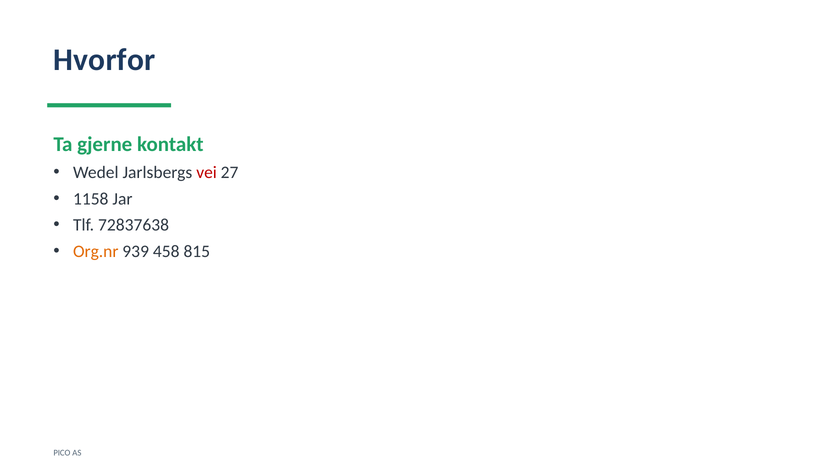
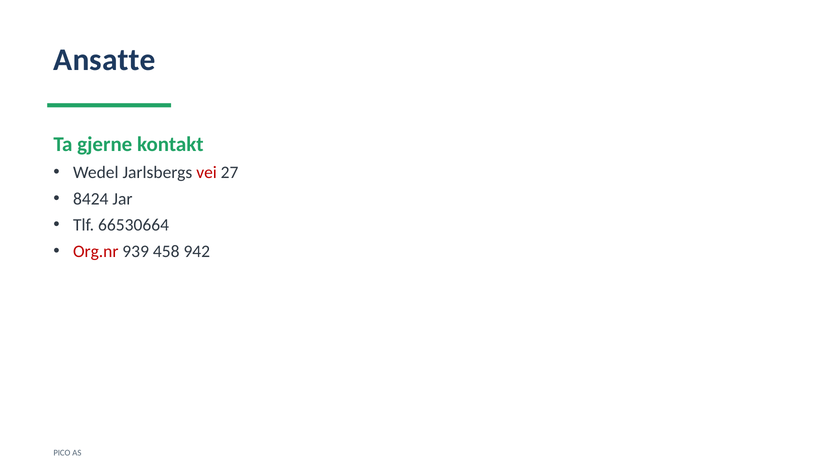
Hvorfor: Hvorfor -> Ansatte (104, 60)
1158: 1158 -> 8424 (91, 199)
72837638: 72837638 -> 66530664 (134, 225)
Org.nr colour: orange -> red (96, 251)
815: 815 -> 942 (197, 251)
